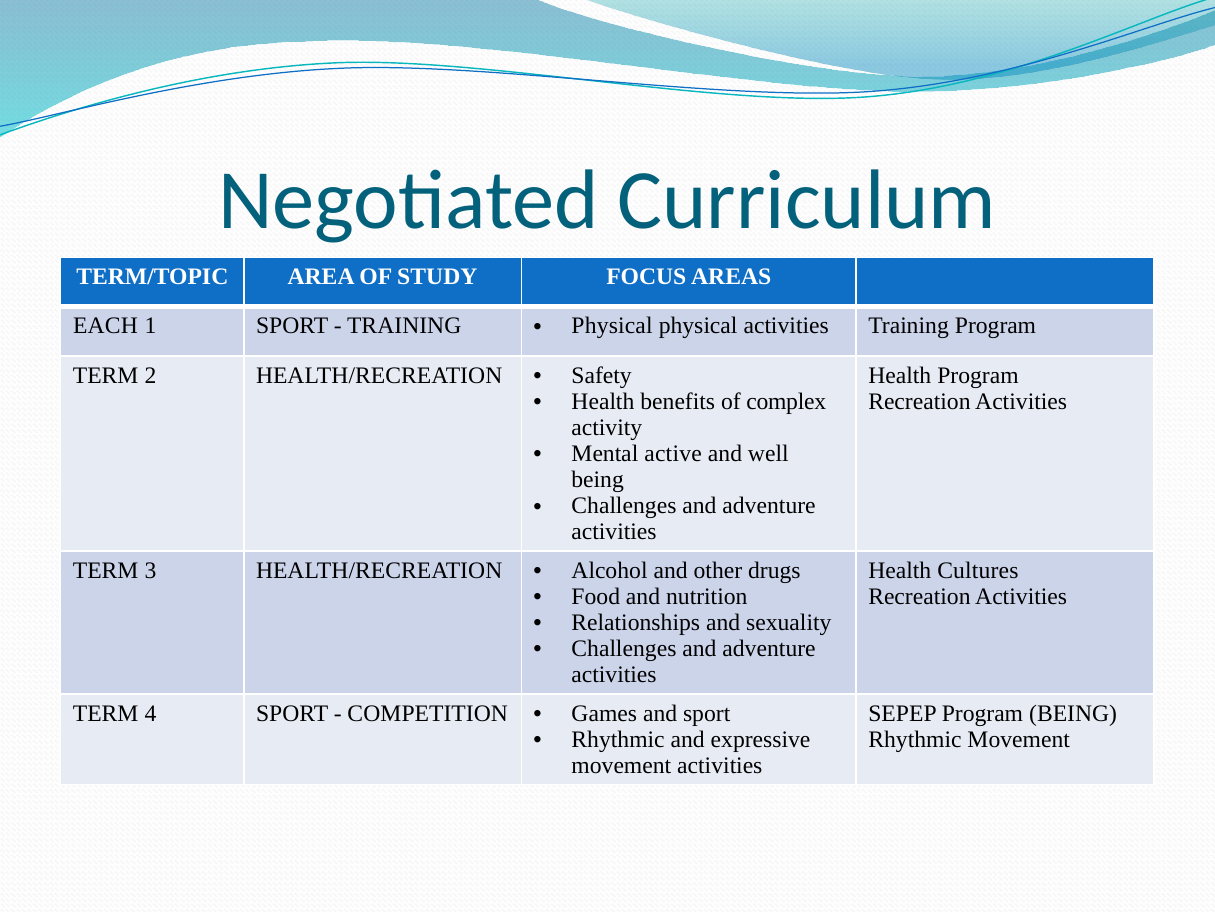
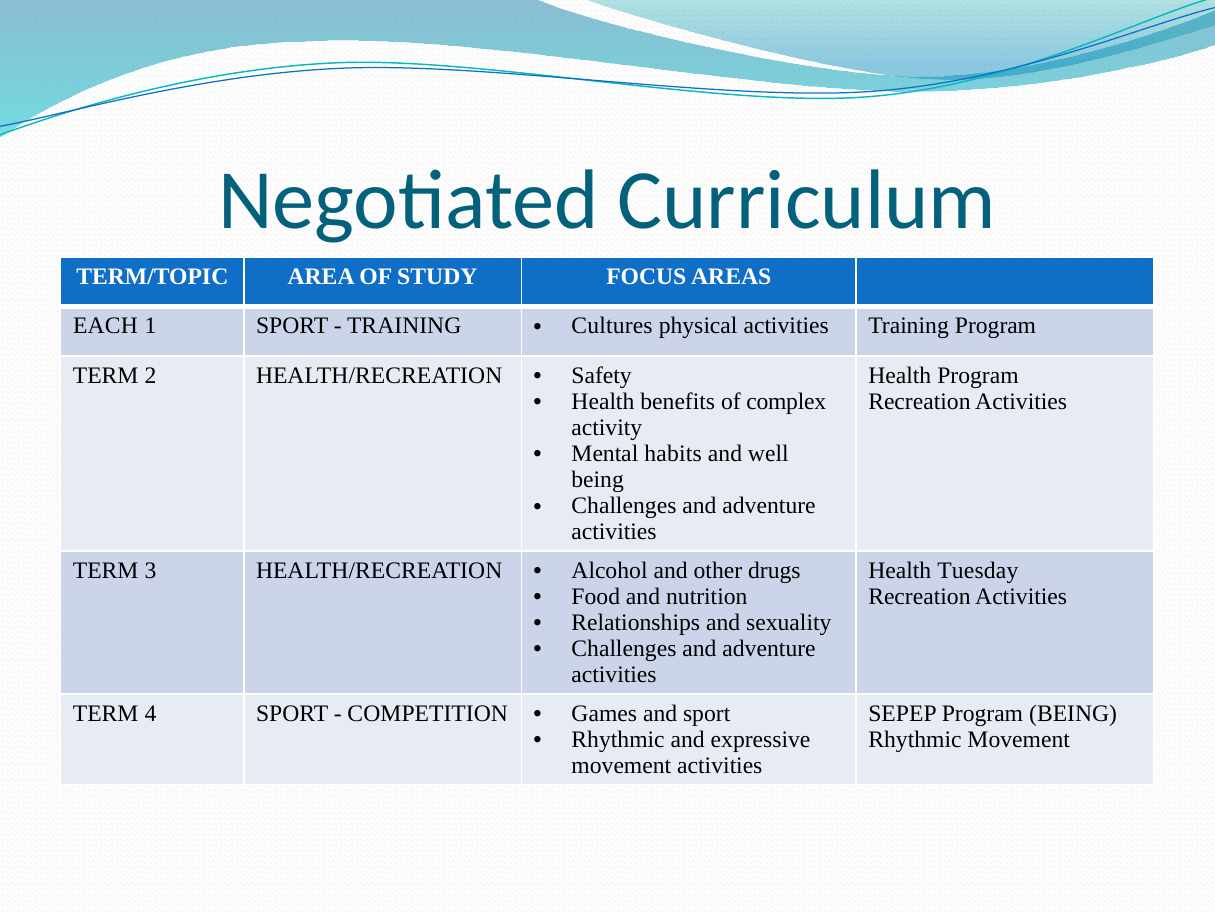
Physical: Physical -> Cultures (612, 326)
active: active -> habits (673, 453)
Cultures: Cultures -> Tuesday (978, 570)
